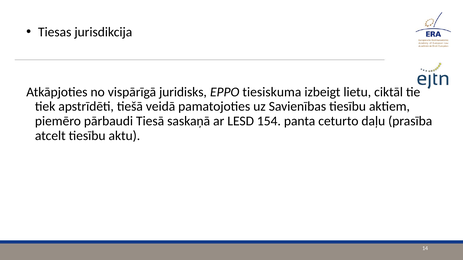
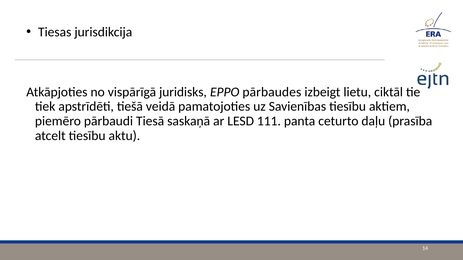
tiesiskuma: tiesiskuma -> pārbaudes (272, 92)
154: 154 -> 111 (269, 121)
